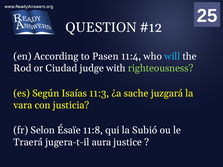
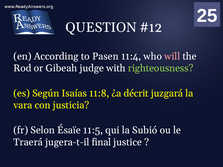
will colour: light blue -> pink (172, 56)
Ciudad: Ciudad -> Gibeah (61, 68)
11:3: 11:3 -> 11:8 (99, 93)
sache: sache -> décrit (136, 93)
11:8: 11:8 -> 11:5 (93, 130)
aura: aura -> final (101, 142)
